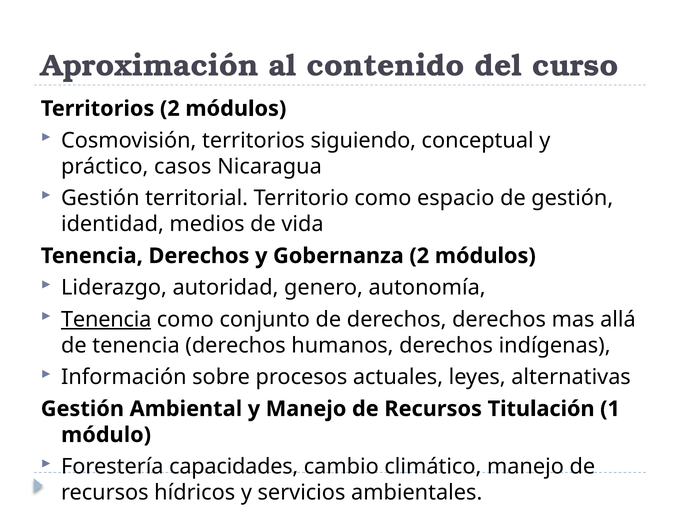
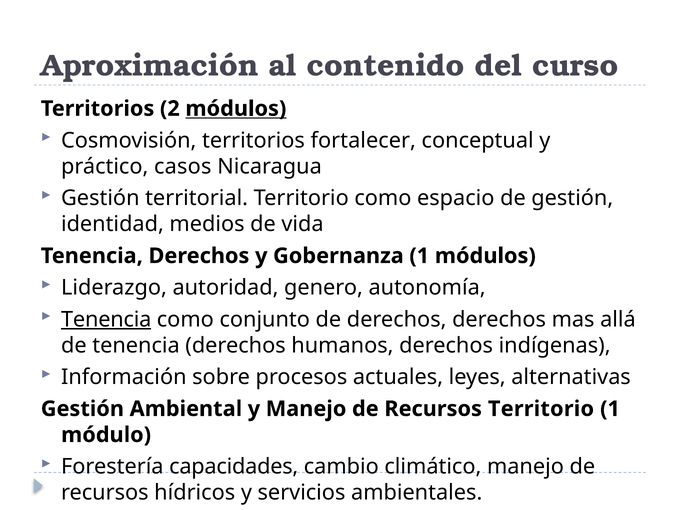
módulos underline: none -> present (236, 109)
siguiendo: siguiendo -> fortalecer (363, 140)
Gobernanza 2: 2 -> 1 (419, 256)
Recursos Titulación: Titulación -> Territorio (541, 409)
